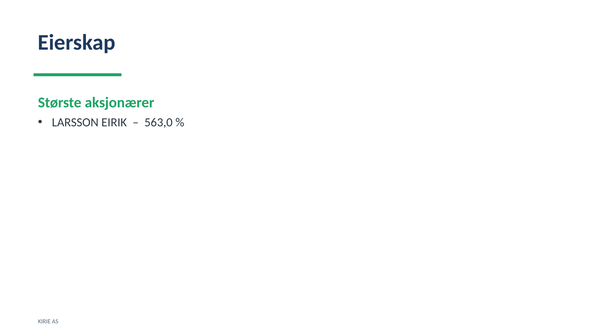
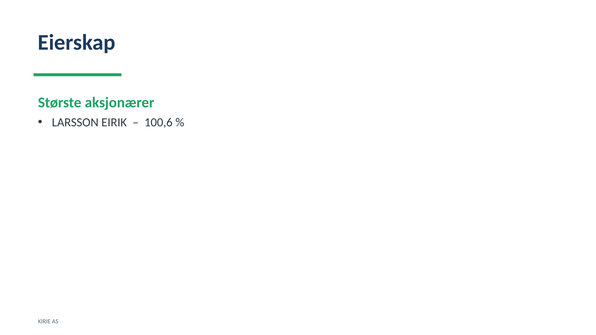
563,0: 563,0 -> 100,6 (158, 123)
